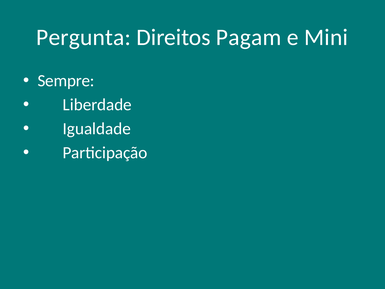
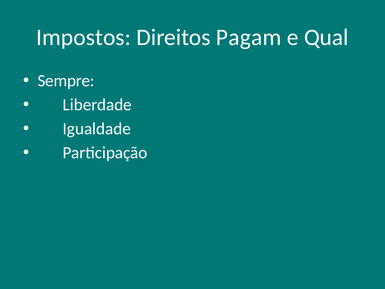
Pergunta: Pergunta -> Impostos (84, 37)
Mini: Mini -> Qual (326, 37)
